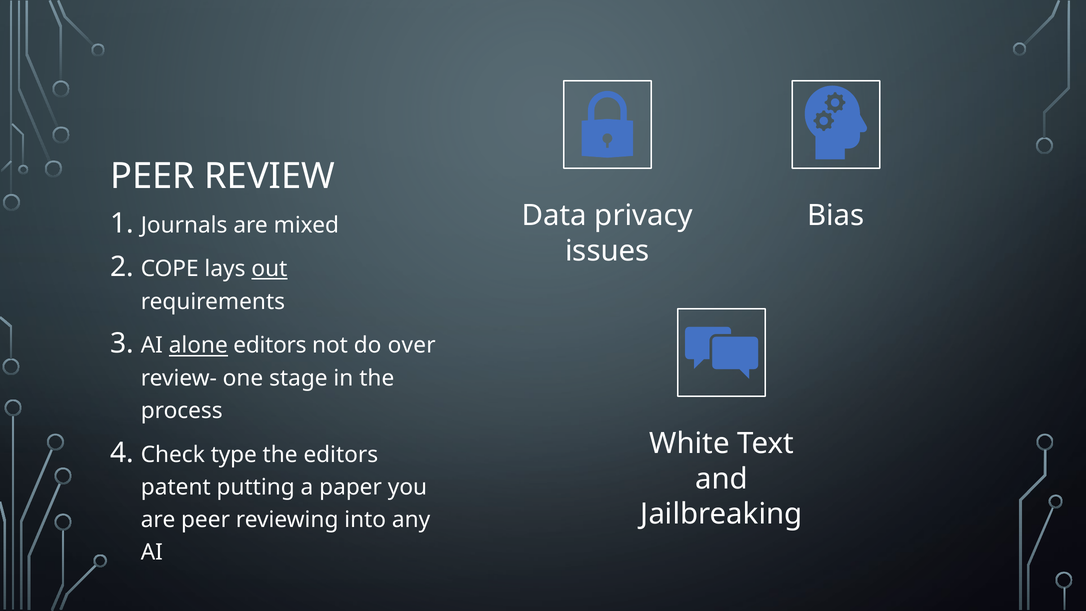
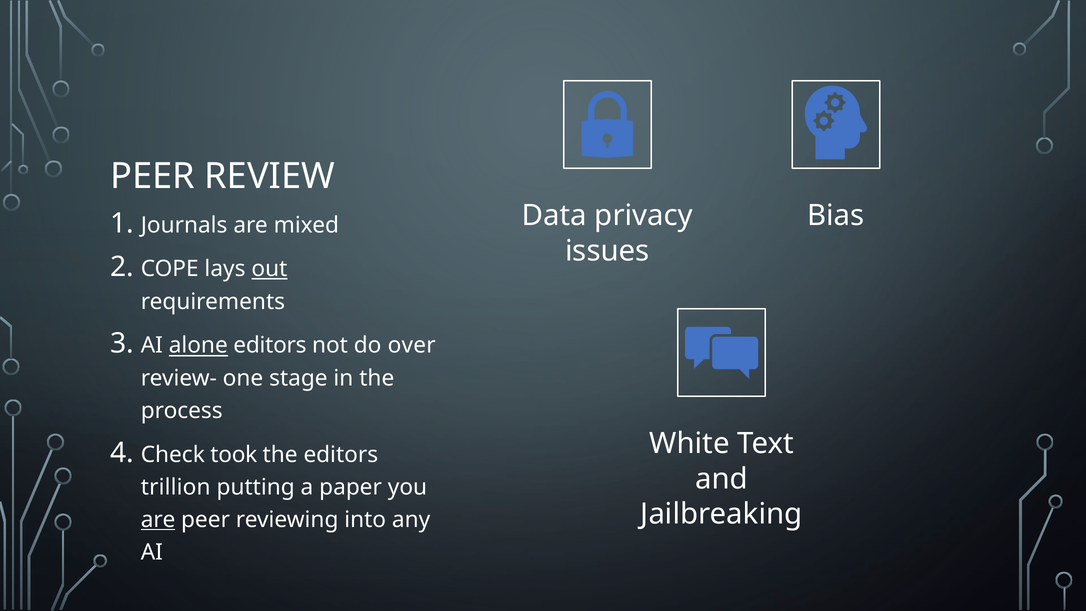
type: type -> took (234, 454)
patent: patent -> trillion (176, 487)
are underline: none -> present (158, 520)
